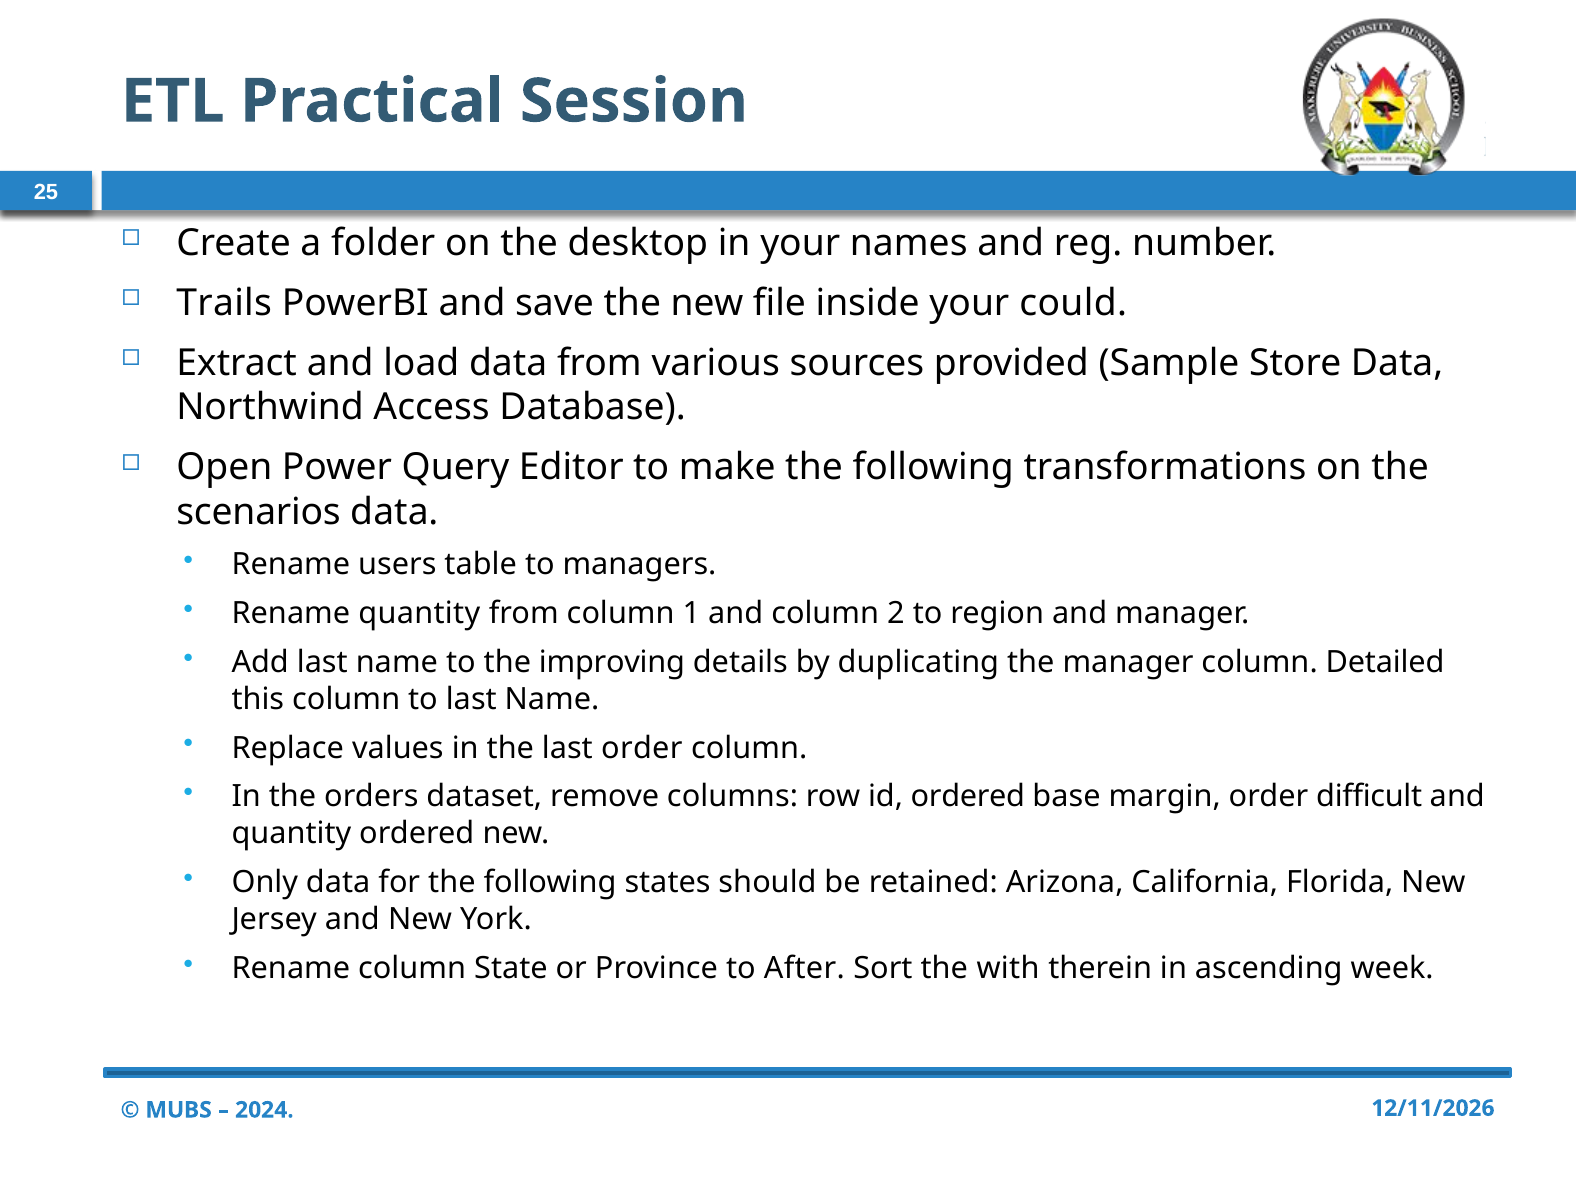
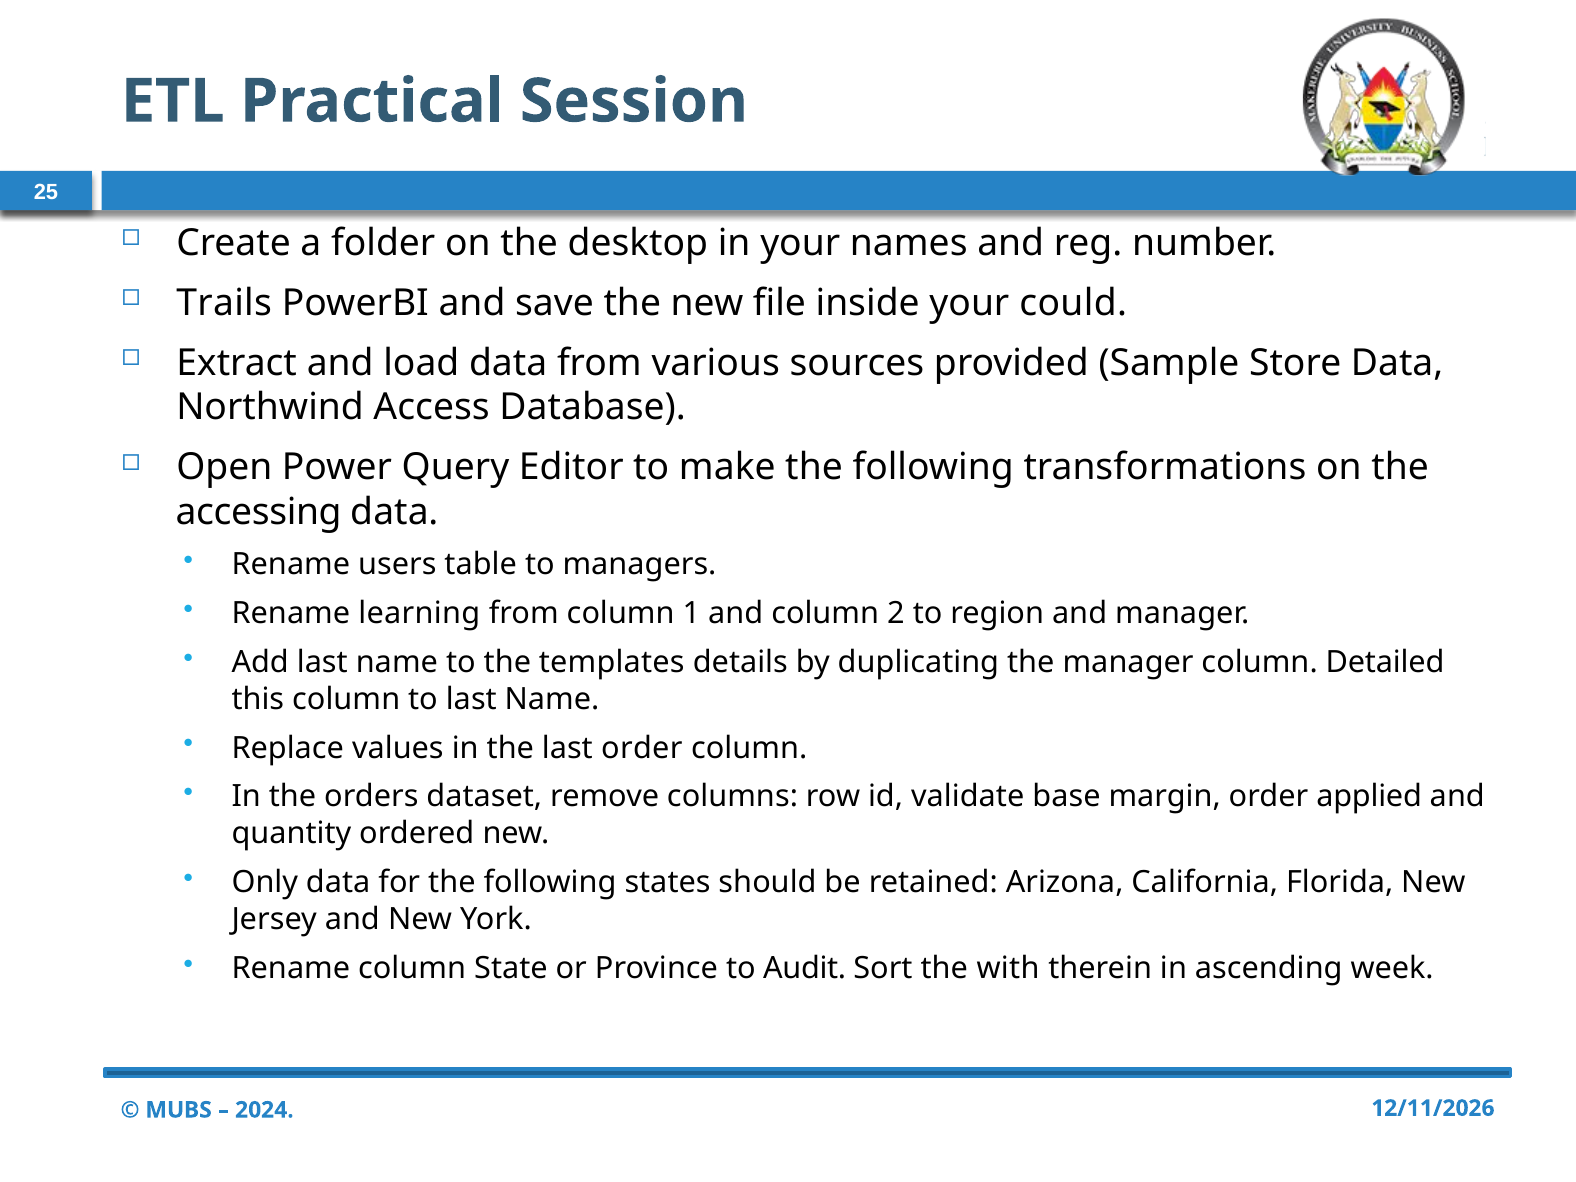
scenarios: scenarios -> accessing (259, 512)
Rename quantity: quantity -> learning (419, 613)
improving: improving -> templates (612, 662)
id ordered: ordered -> validate (968, 797)
difficult: difficult -> applied (1369, 797)
After: After -> Audit (805, 968)
